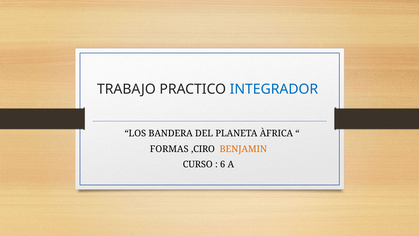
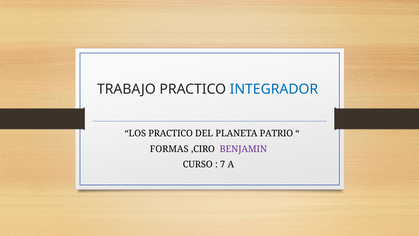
LOS BANDERA: BANDERA -> PRACTICO (171, 133)
ÀFRICA: ÀFRICA -> PATRIO (276, 133)
BENJAMIN colour: orange -> purple (243, 149)
6: 6 -> 7 (223, 164)
